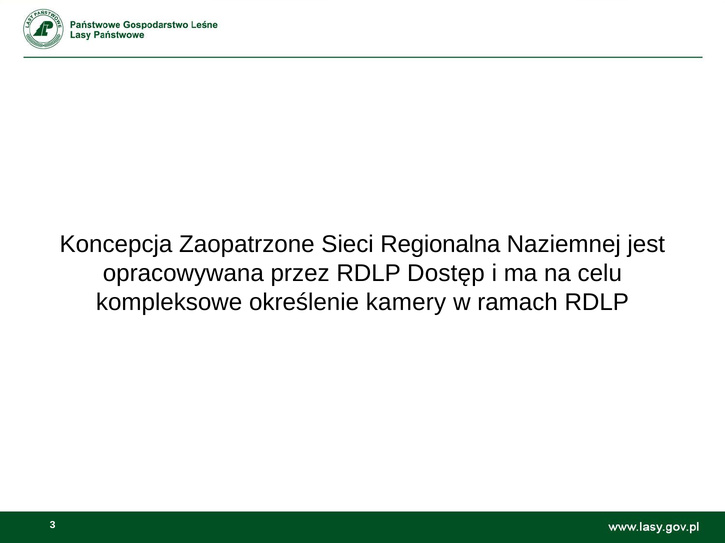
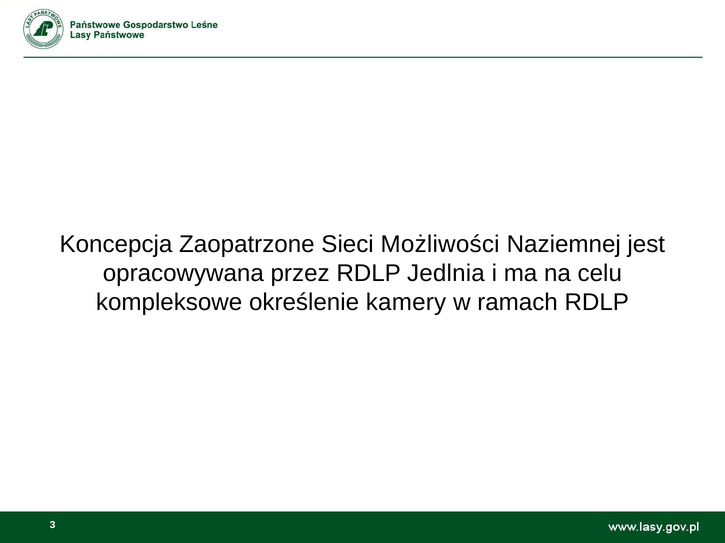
Regionalna: Regionalna -> Możliwości (440, 245)
Dostęp: Dostęp -> Jedlnia (446, 274)
